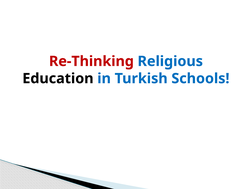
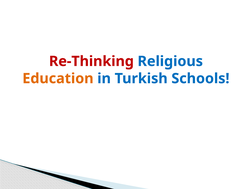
Education colour: black -> orange (58, 79)
